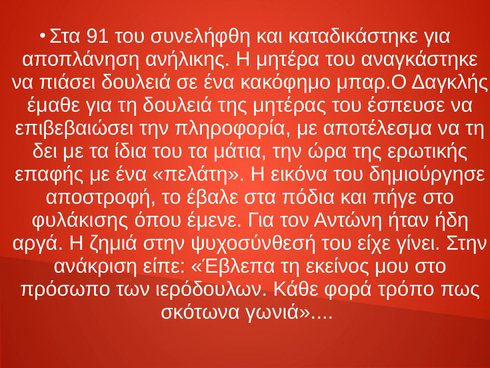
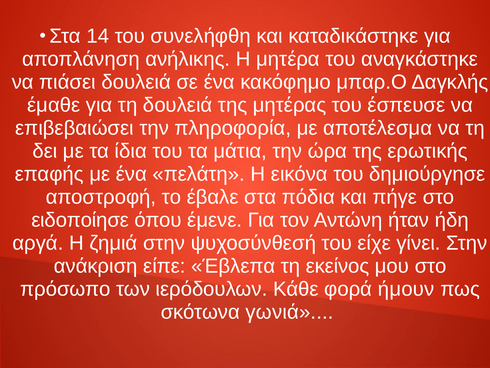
91: 91 -> 14 (98, 36)
φυλάκισης: φυλάκισης -> ειδοποίησε (80, 220)
τρόπο: τρόπο -> ήμουν (406, 289)
